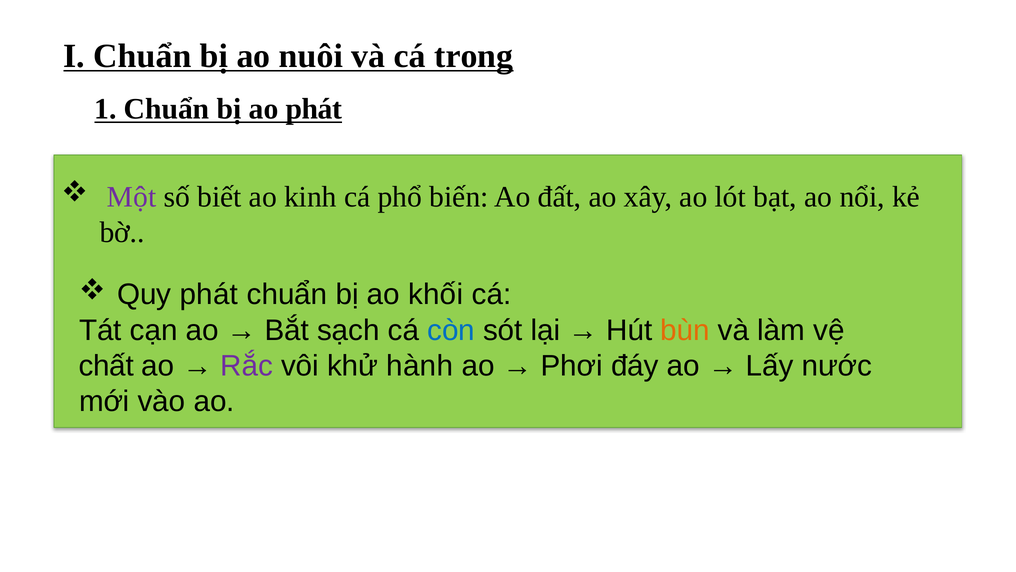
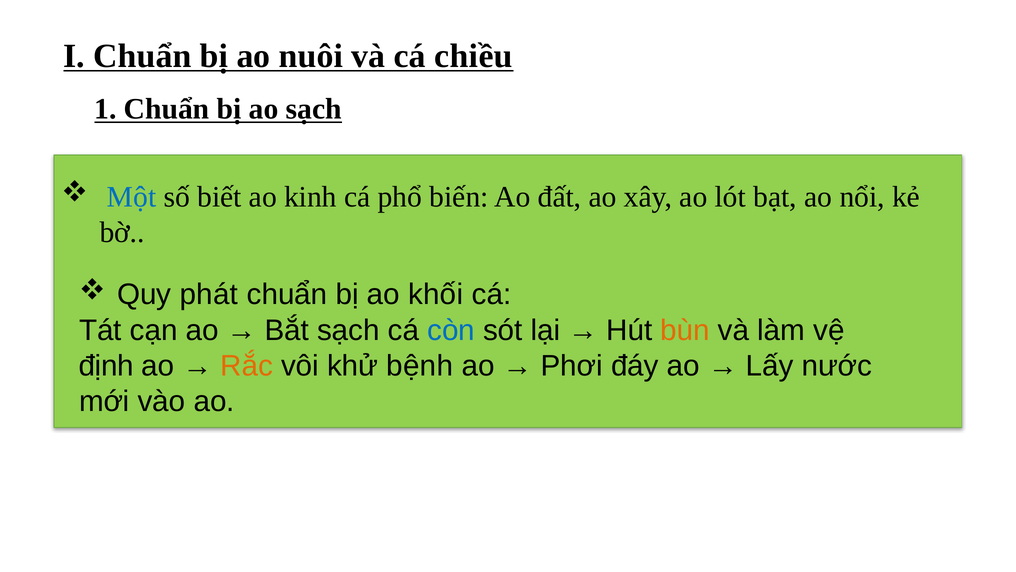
trong: trong -> chiều (474, 56)
ao phát: phát -> sạch (314, 109)
Một colour: purple -> blue (132, 197)
chất: chất -> định (106, 366)
Rắc colour: purple -> orange (247, 366)
hành: hành -> bệnh (420, 366)
